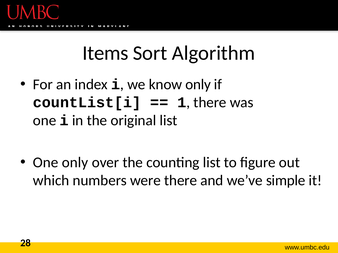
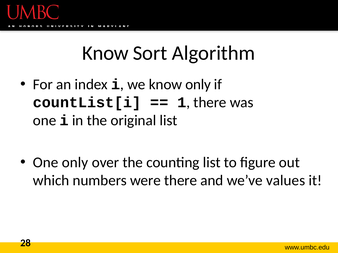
Items: Items -> Know (105, 53)
simple: simple -> values (286, 181)
